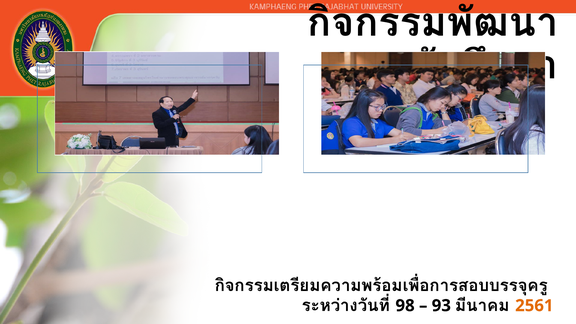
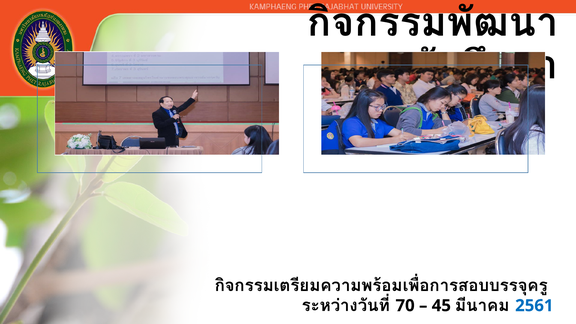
98: 98 -> 70 (405, 306)
93: 93 -> 45 (441, 306)
2561 colour: orange -> blue (534, 306)
